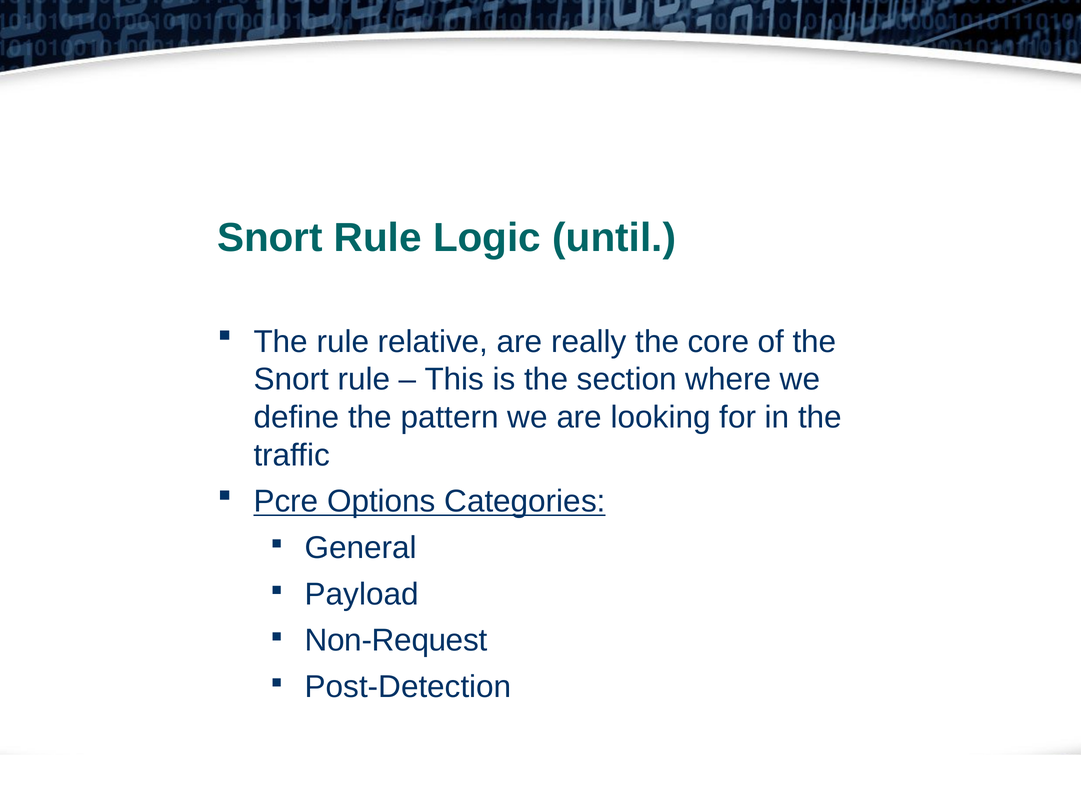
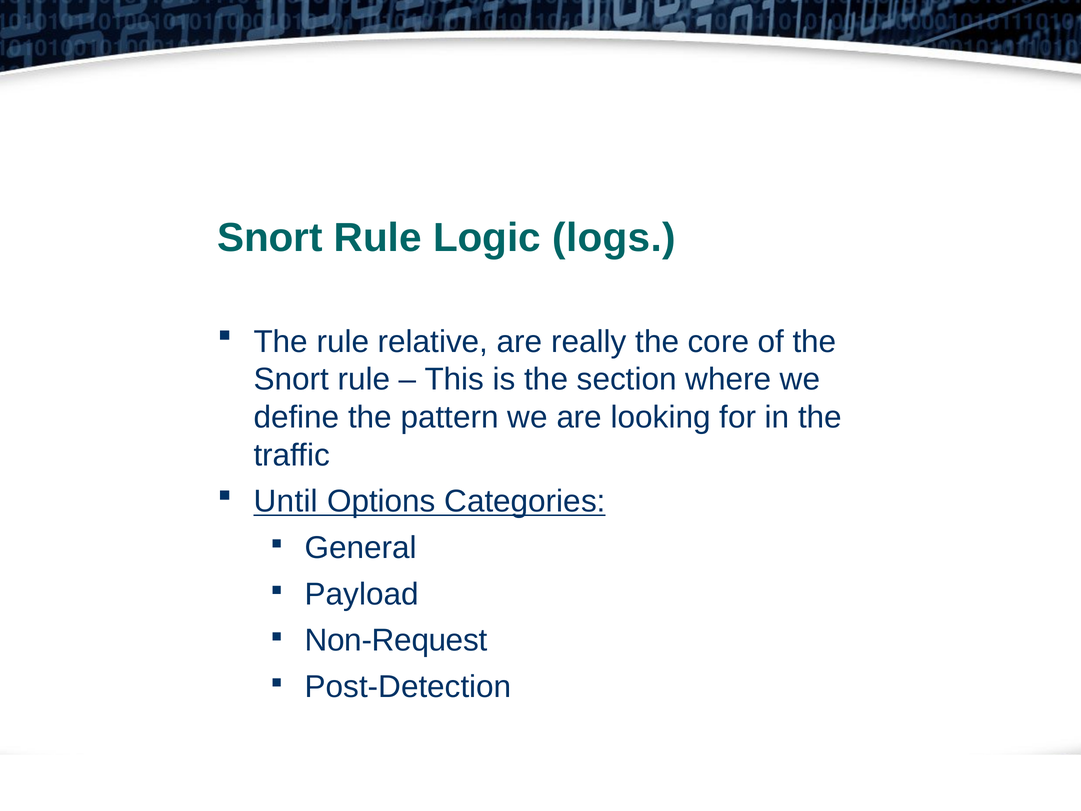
until: until -> logs (614, 238)
Pcre: Pcre -> Until (286, 501)
